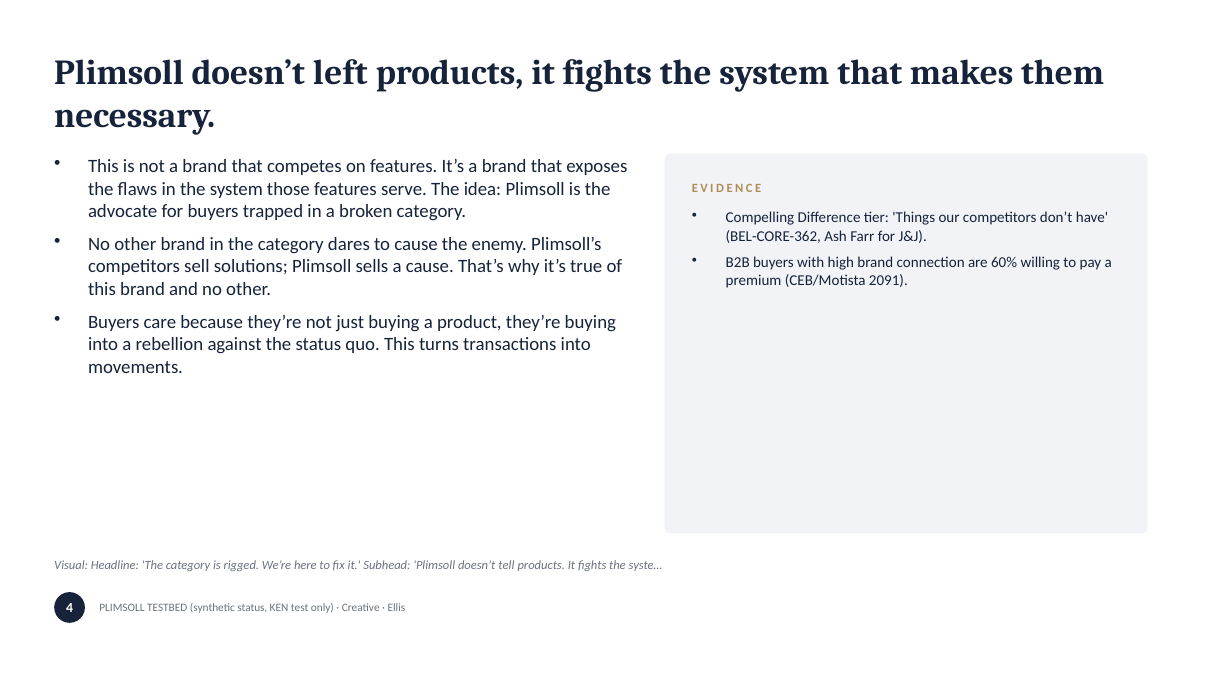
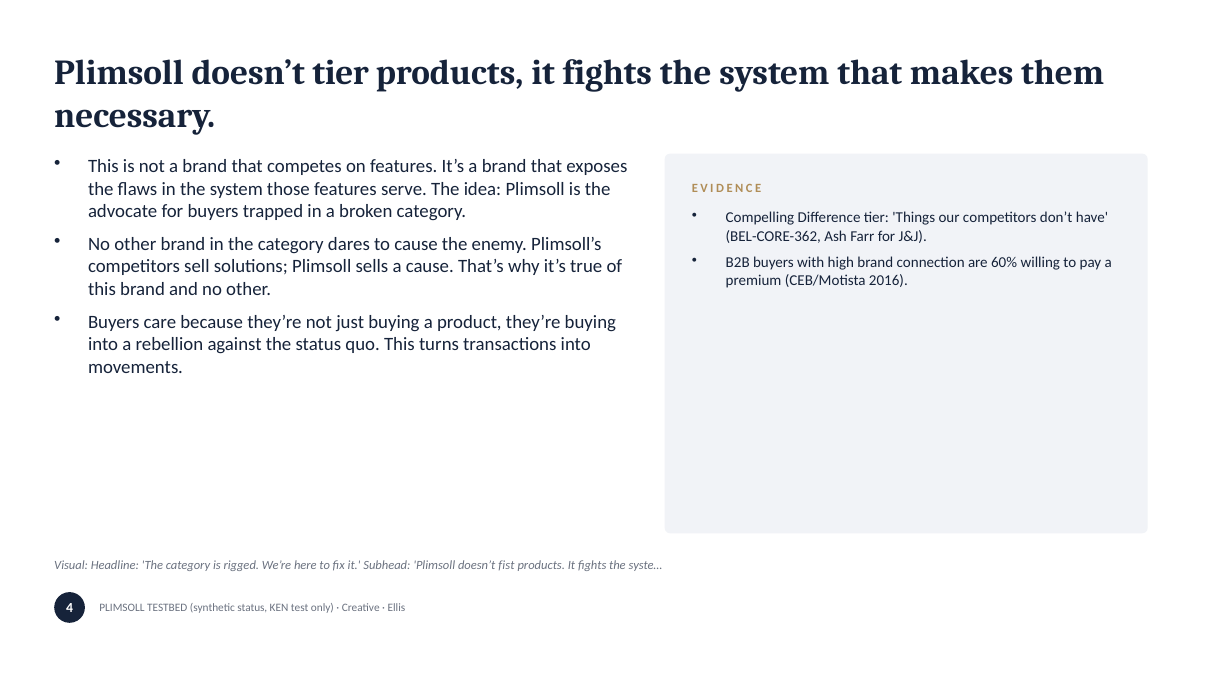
doesn’t left: left -> tier (341, 73)
2091: 2091 -> 2016 (888, 281)
tell: tell -> fist (506, 566)
